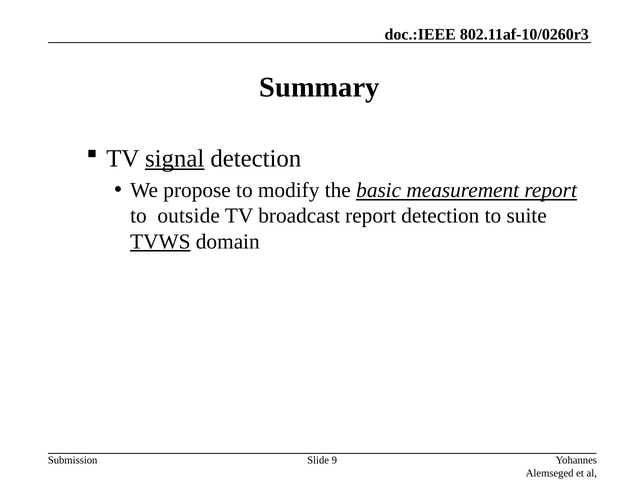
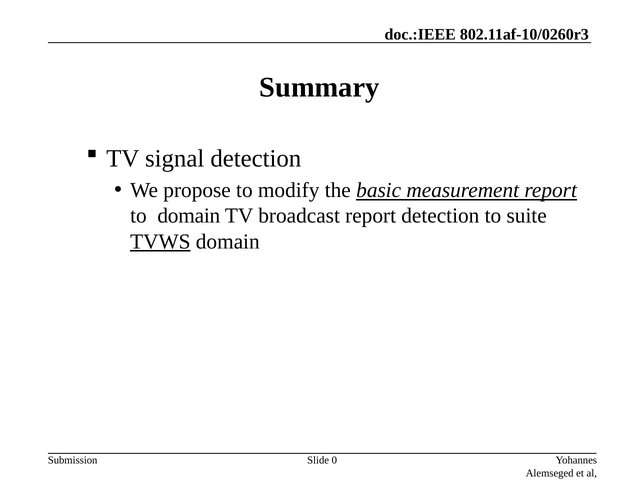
signal underline: present -> none (175, 158)
to outside: outside -> domain (189, 216)
9: 9 -> 0 (334, 460)
